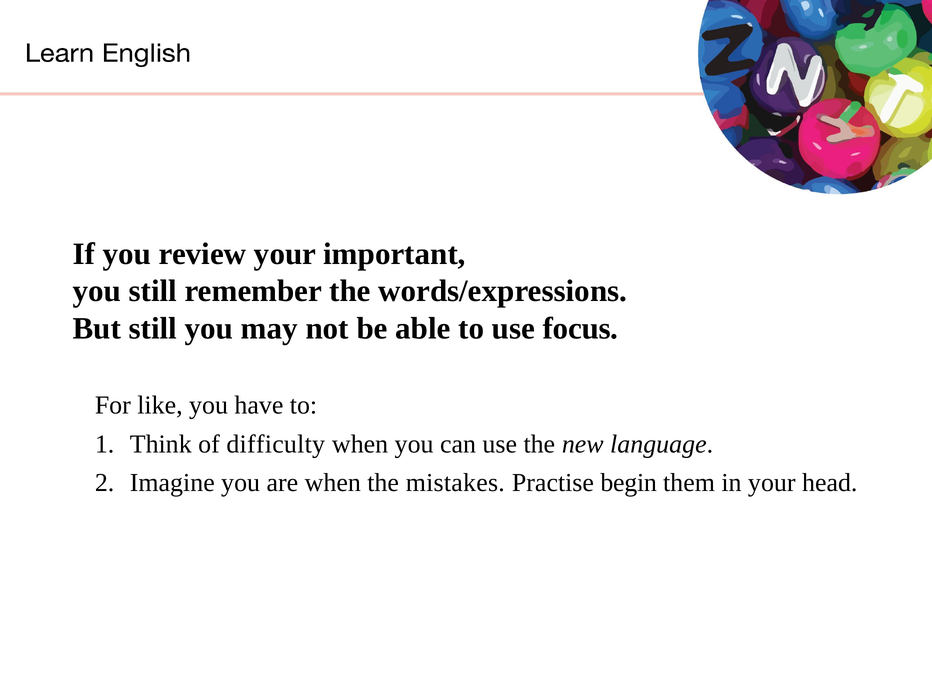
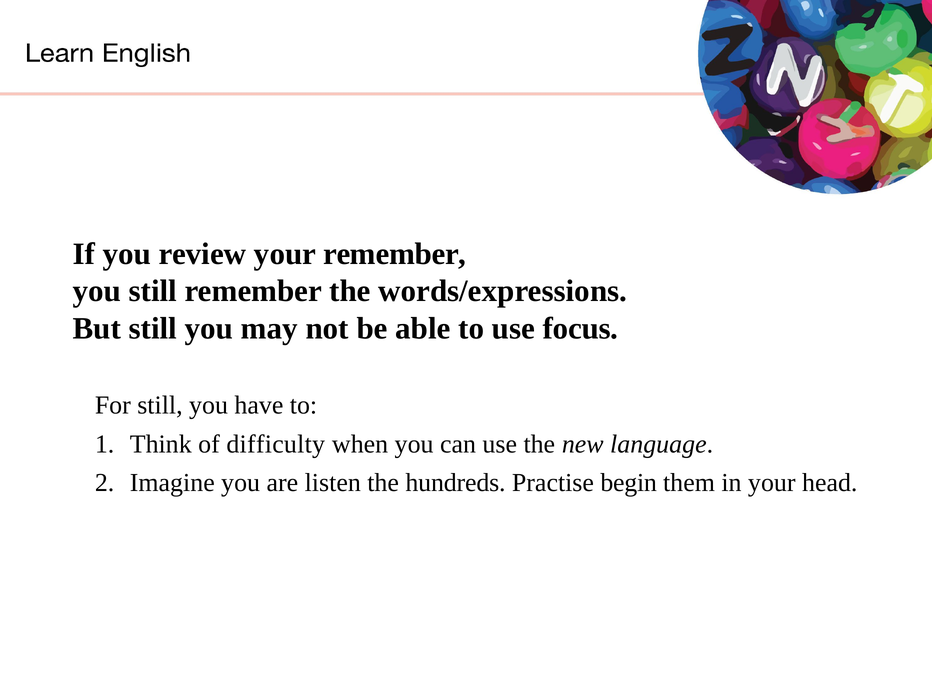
your important: important -> remember (395, 254)
For like: like -> still (160, 405)
are when: when -> listen (333, 483)
mistakes: mistakes -> hundreds (456, 483)
